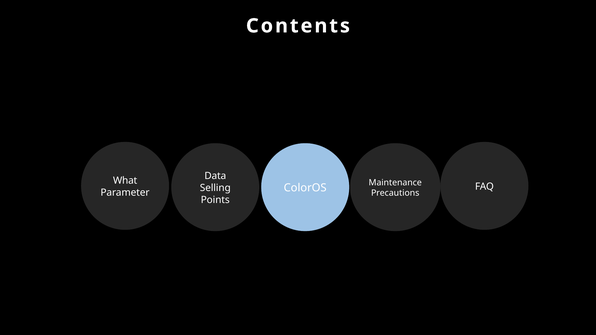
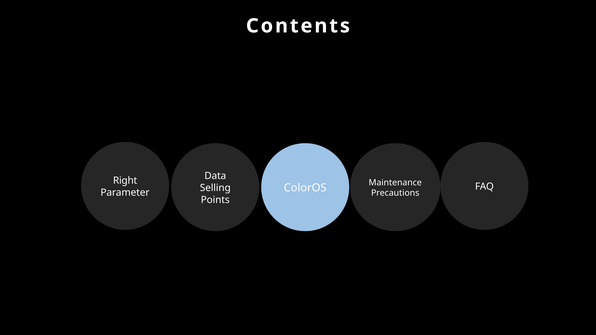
What: What -> Right (125, 181)
